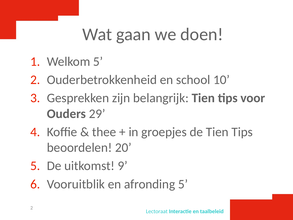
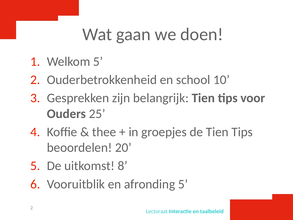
29: 29 -> 25 (97, 114)
9: 9 -> 8 (123, 166)
